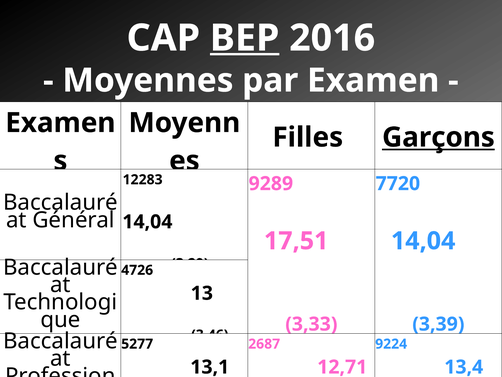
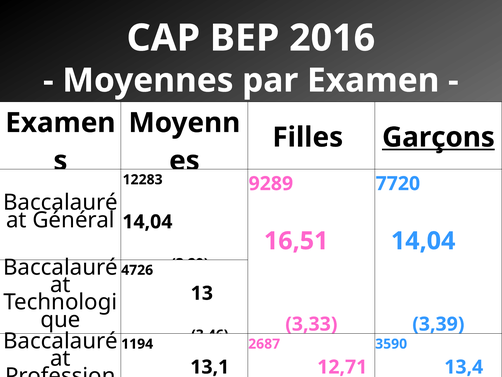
BEP underline: present -> none (245, 38)
17,51: 17,51 -> 16,51 (296, 241)
5277: 5277 -> 1194 (137, 344)
9224: 9224 -> 3590 (391, 344)
